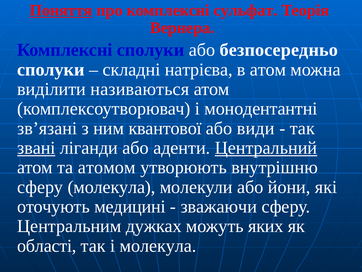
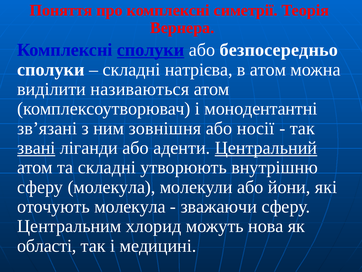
Поняття underline: present -> none (61, 10)
сульфат: сульфат -> симетрії (246, 10)
сполуки underline: none -> present (151, 50)
квантової: квантової -> зовнішня (165, 128)
види: види -> носії (256, 128)
та атомом: атомом -> складні (107, 167)
оточують медицині: медицині -> молекула (130, 206)
дужках: дужках -> хлорид (154, 226)
яких: яких -> нова (266, 226)
і молекула: молекула -> медицині (158, 245)
